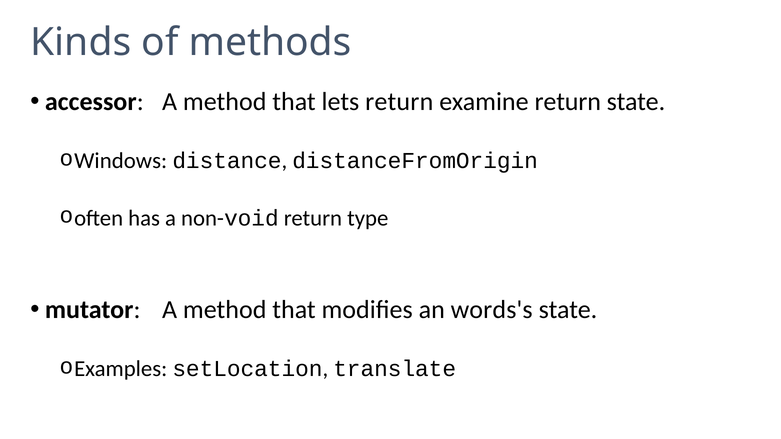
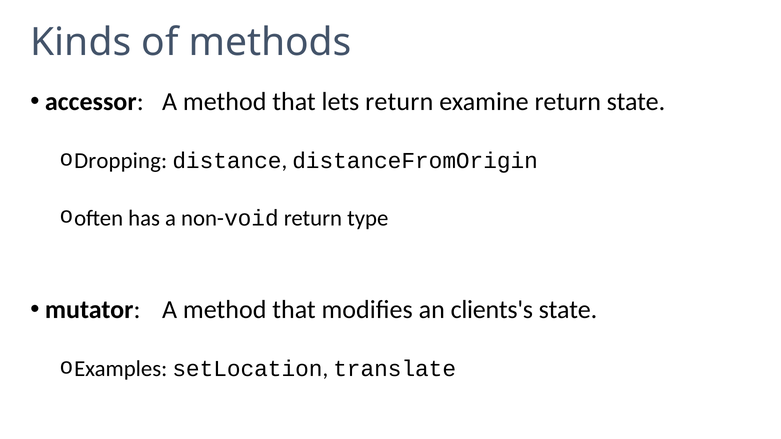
Windows: Windows -> Dropping (121, 161)
words's: words's -> clients's (492, 310)
